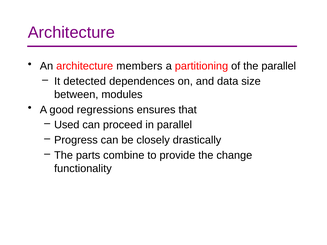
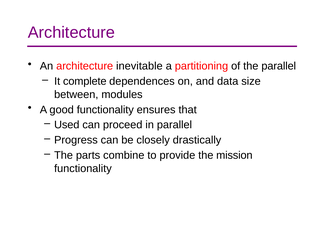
members: members -> inevitable (139, 66)
detected: detected -> complete (85, 81)
good regressions: regressions -> functionality (105, 110)
change: change -> mission (234, 156)
